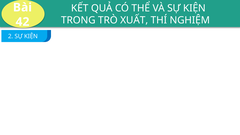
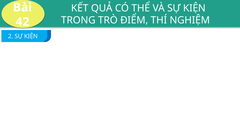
XUẤT: XUẤT -> ĐIỂM (134, 20)
